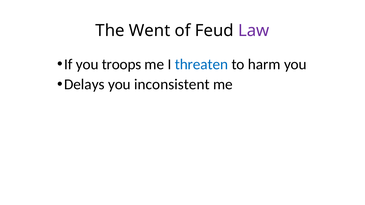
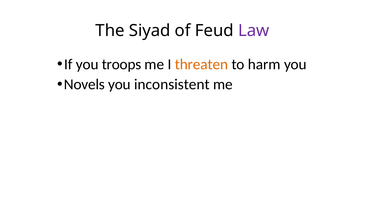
Went: Went -> Siyad (150, 31)
threaten colour: blue -> orange (201, 64)
Delays: Delays -> Novels (84, 85)
